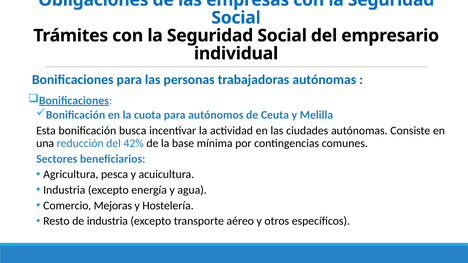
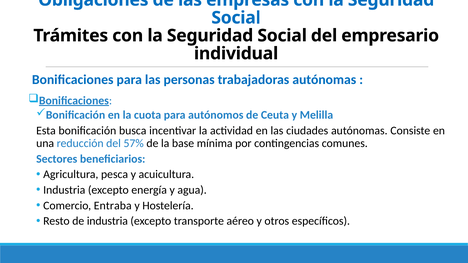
42%: 42% -> 57% (134, 143)
Mejoras: Mejoras -> Entraba (113, 206)
